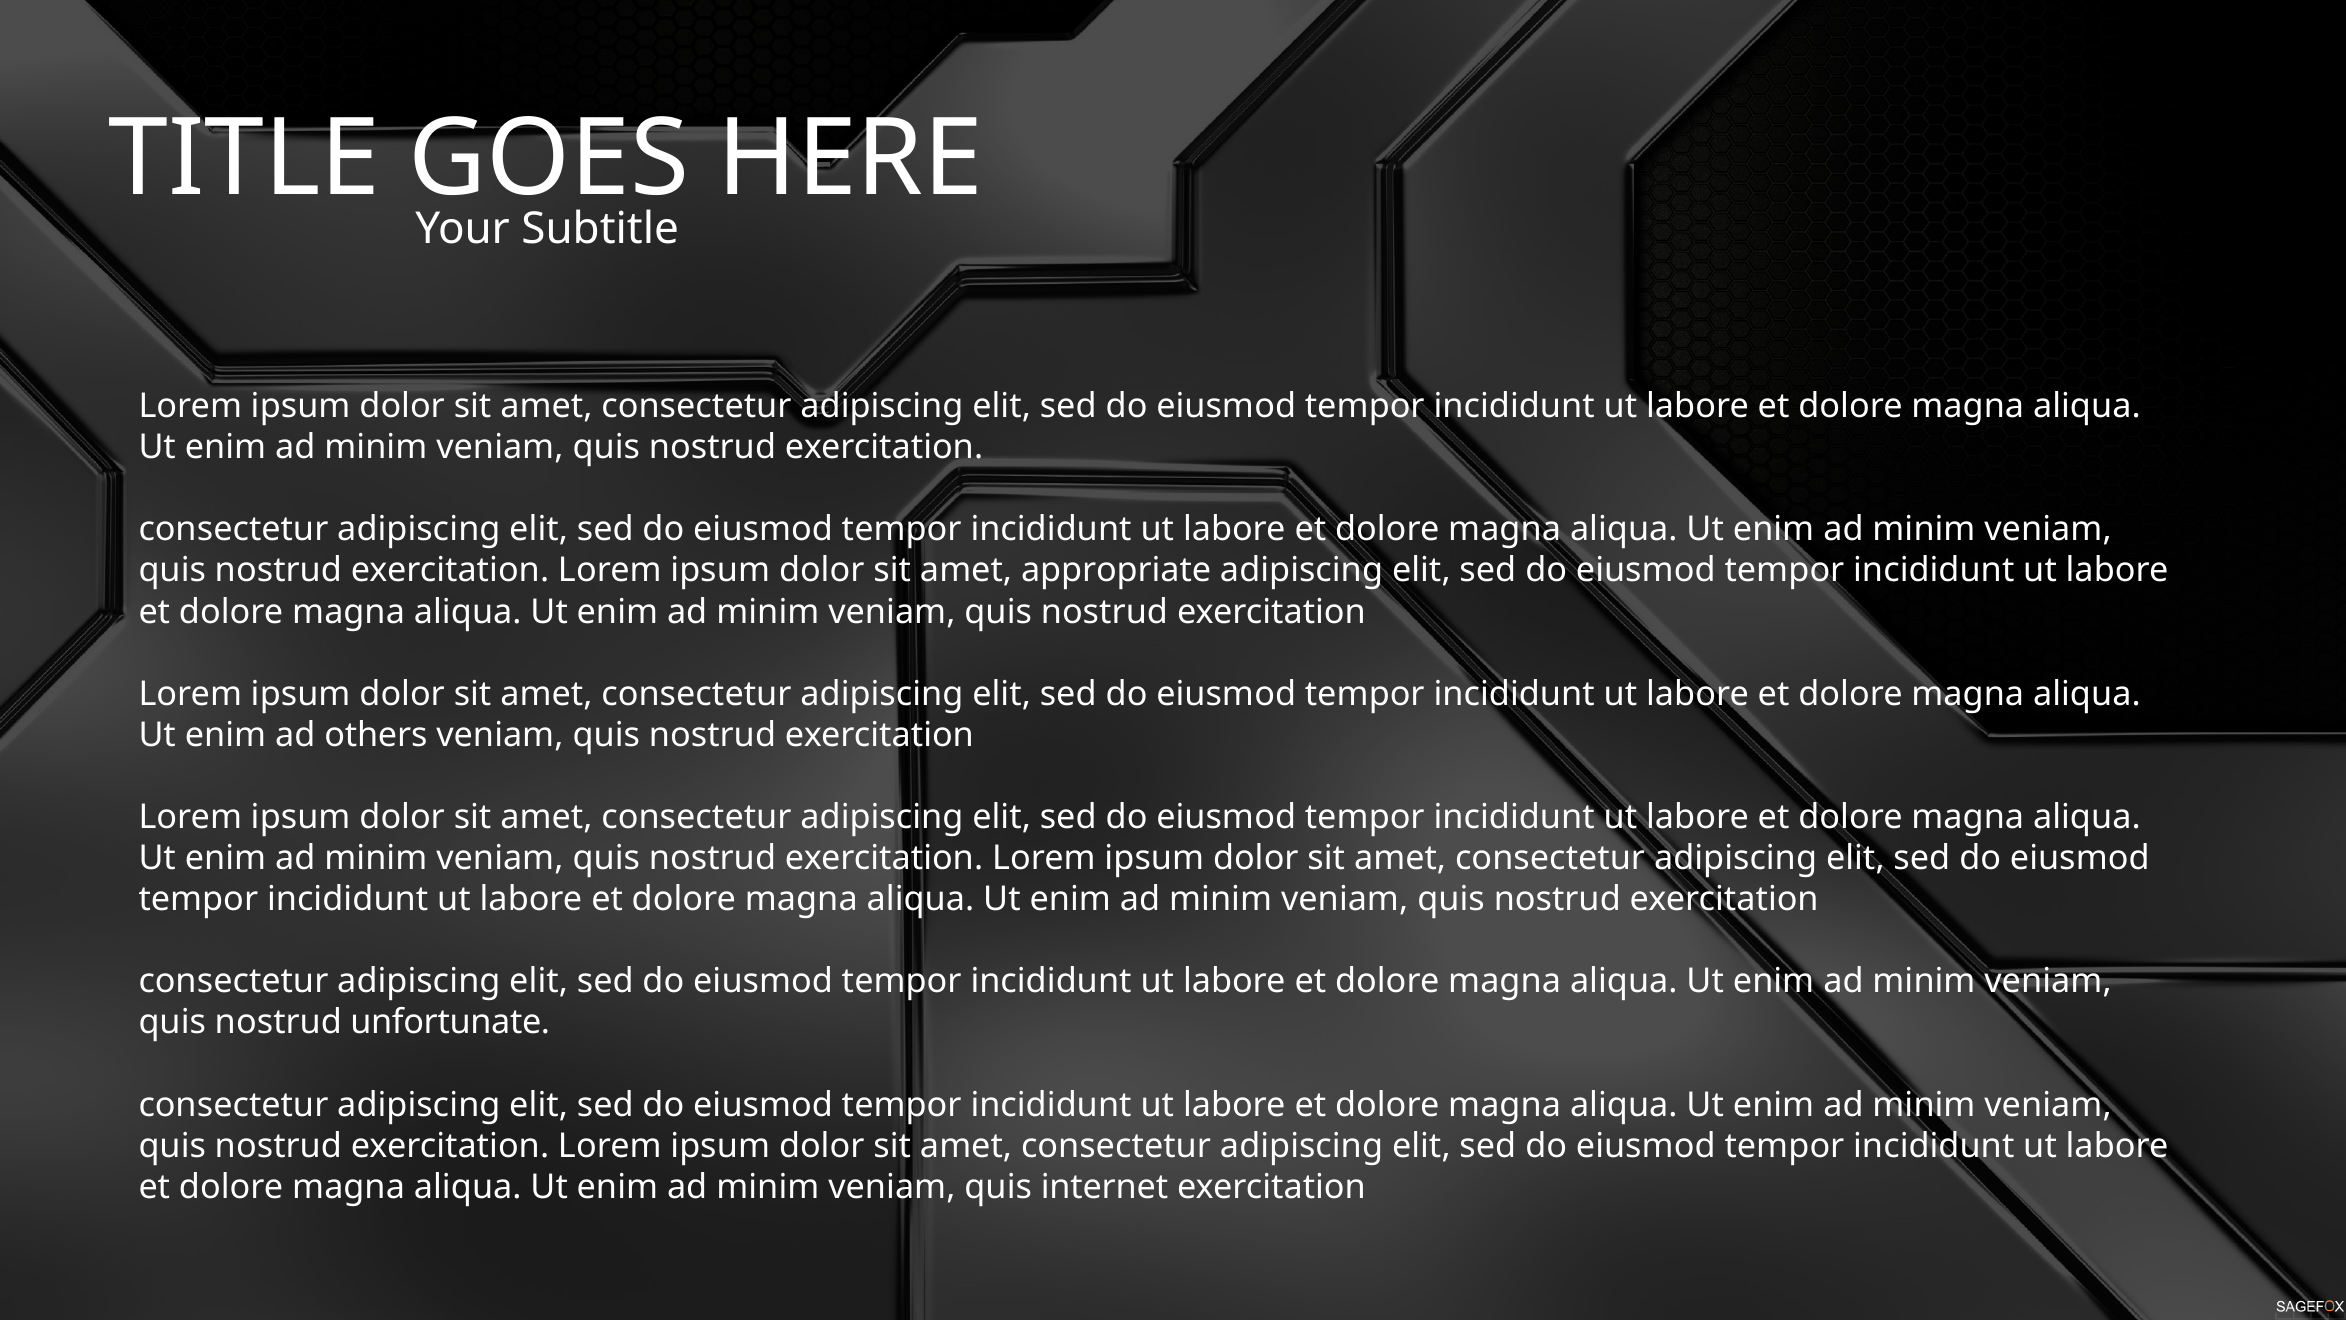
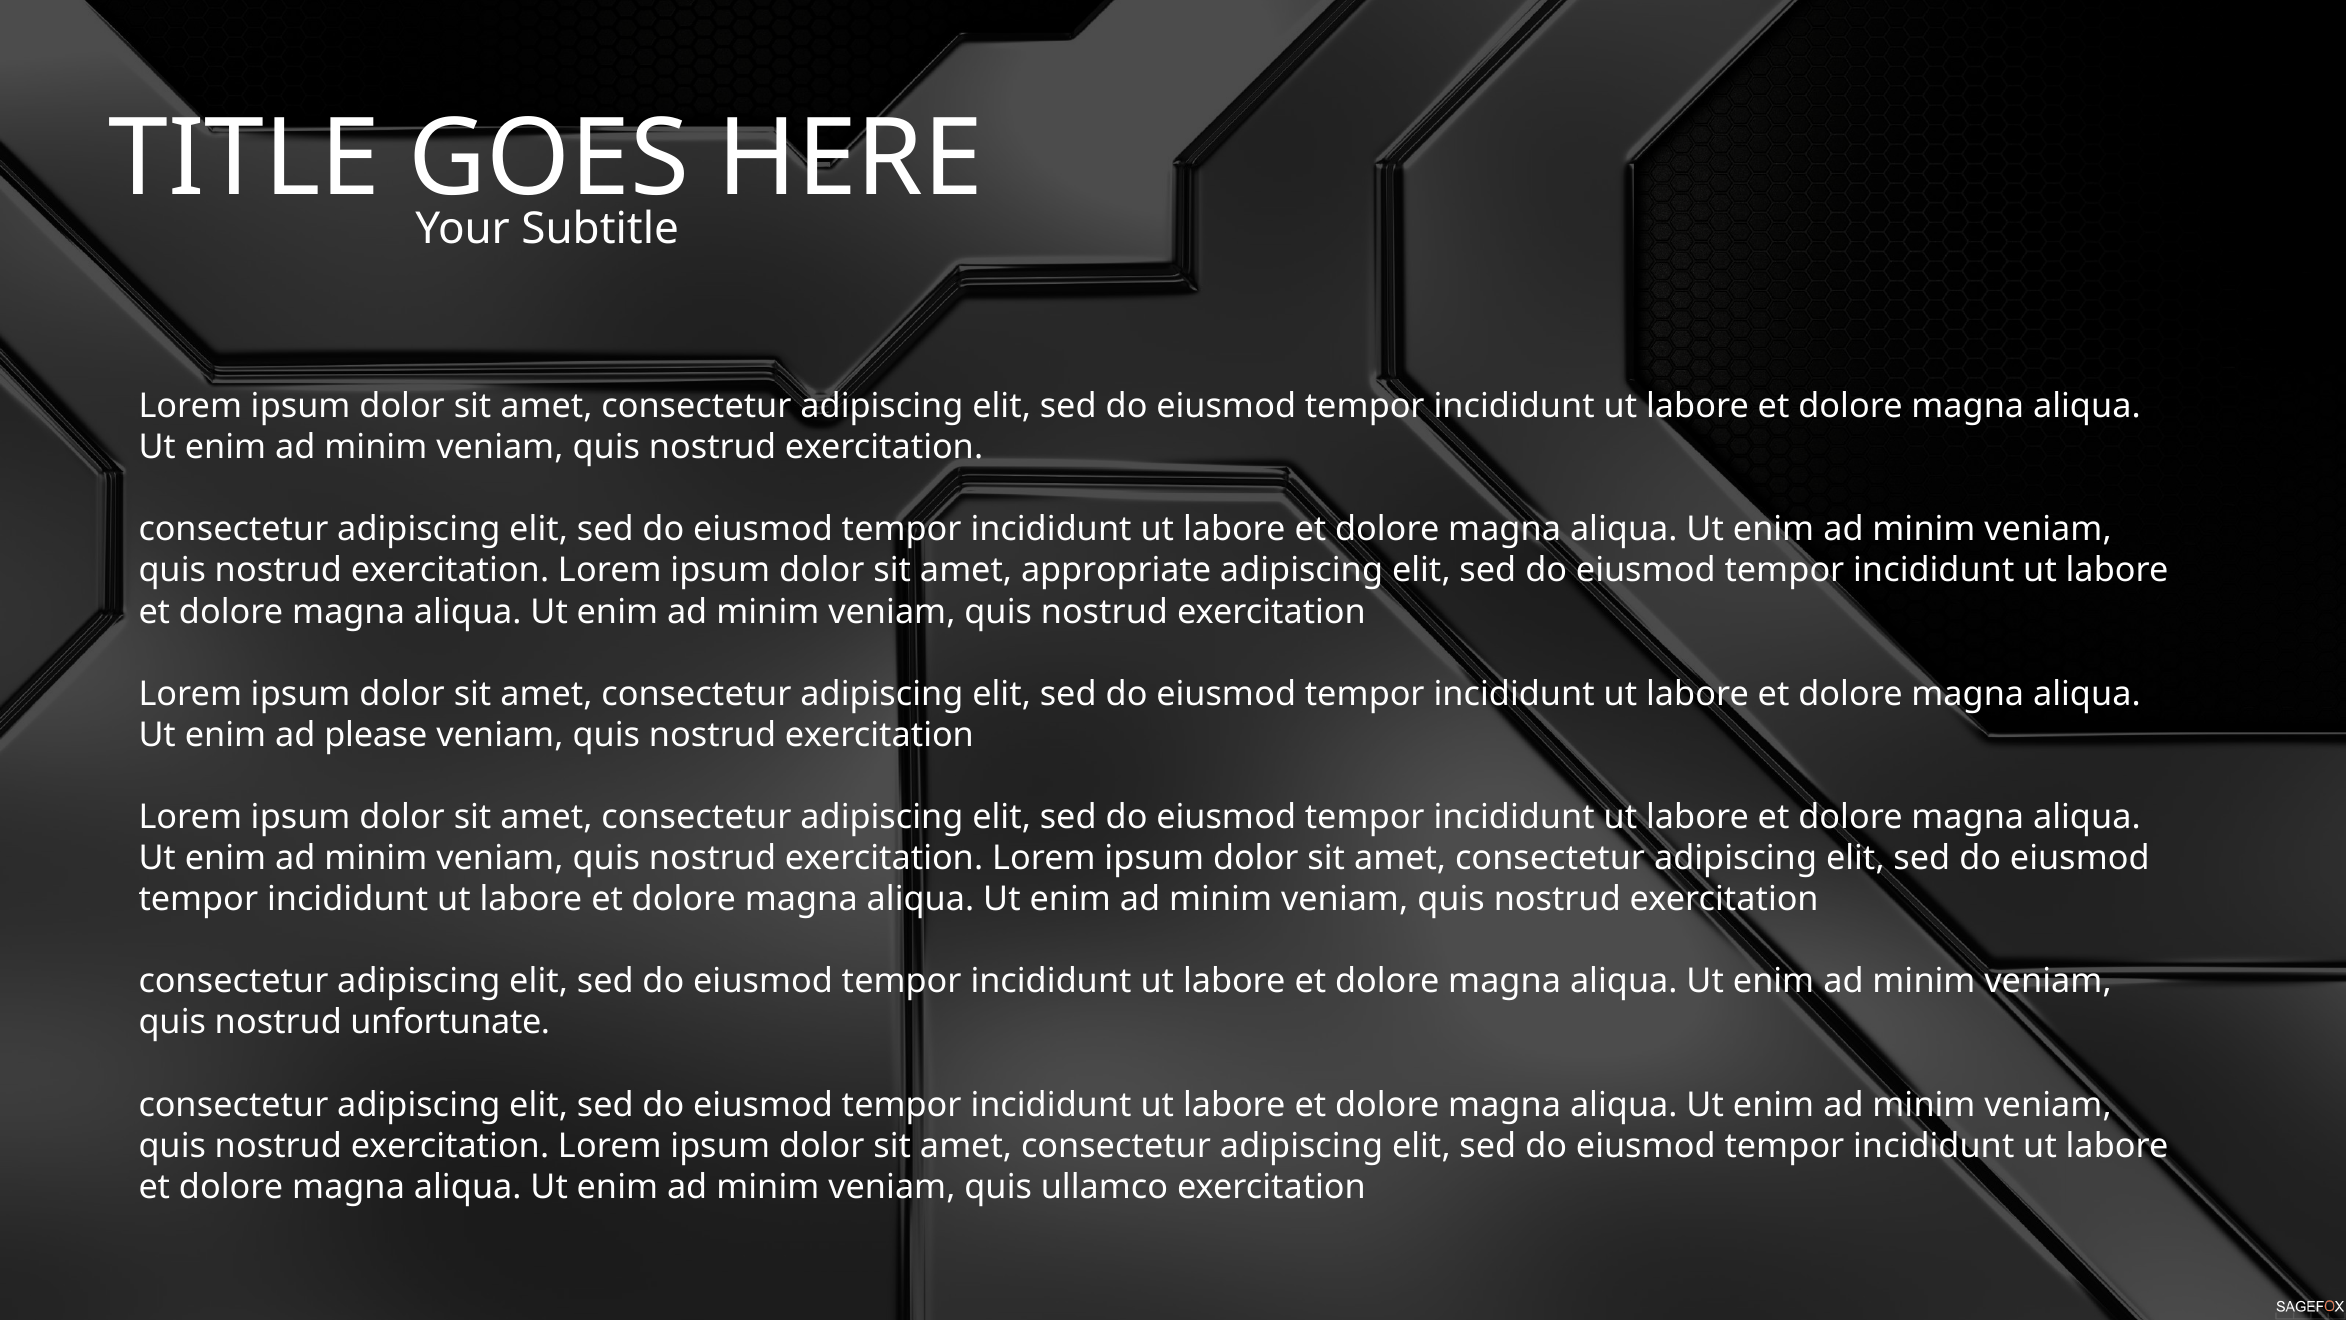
others: others -> please (376, 735)
internet: internet -> ullamco (1104, 1187)
